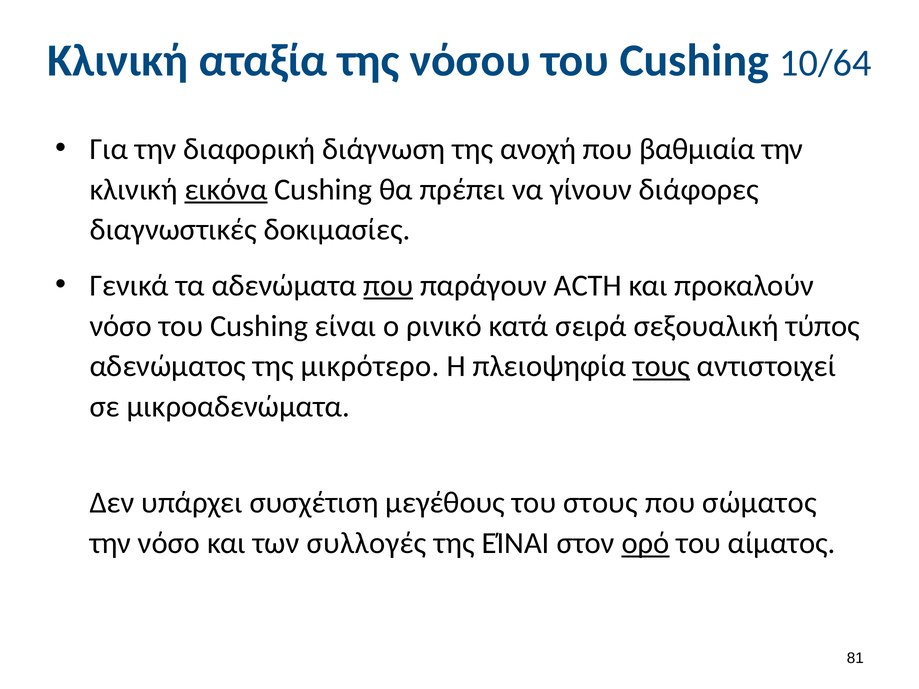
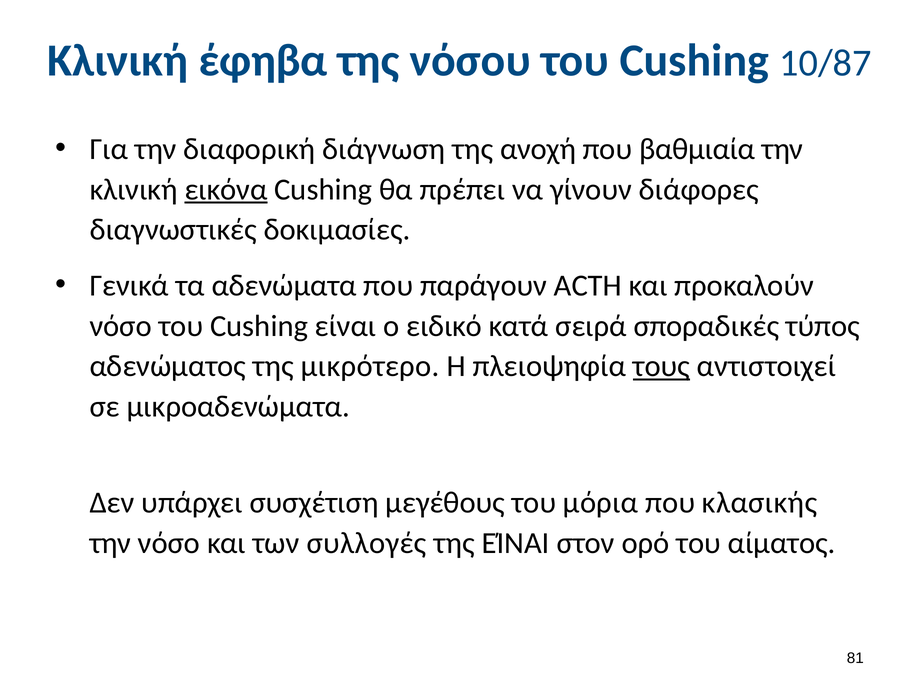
αταξία: αταξία -> έφηβα (263, 61)
10/64: 10/64 -> 10/87 (826, 63)
που underline: present -> none (388, 286)
ρινικό: ρινικό -> ειδικό (444, 326)
σεξουαλική: σεξουαλική -> σποραδικές (706, 326)
στους: στους -> μόρια (601, 503)
σώματος: σώματος -> κλασικής (760, 503)
ορό underline: present -> none (646, 543)
